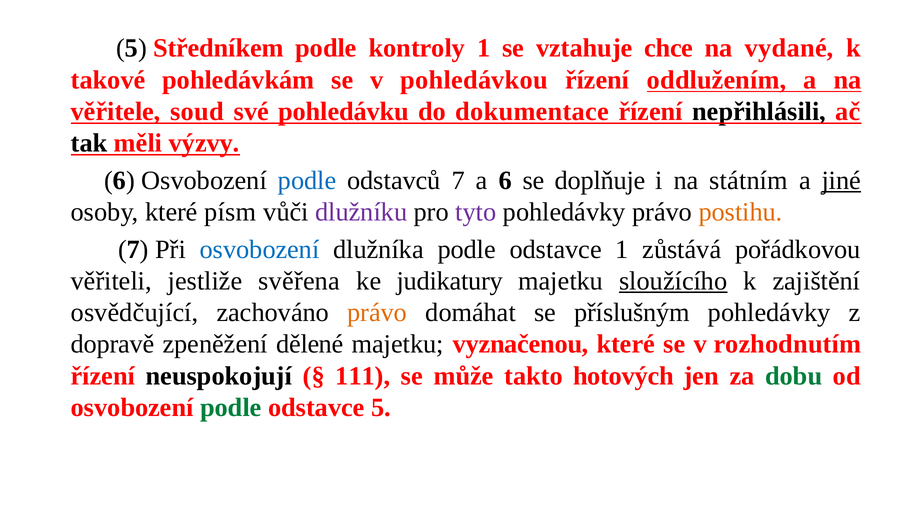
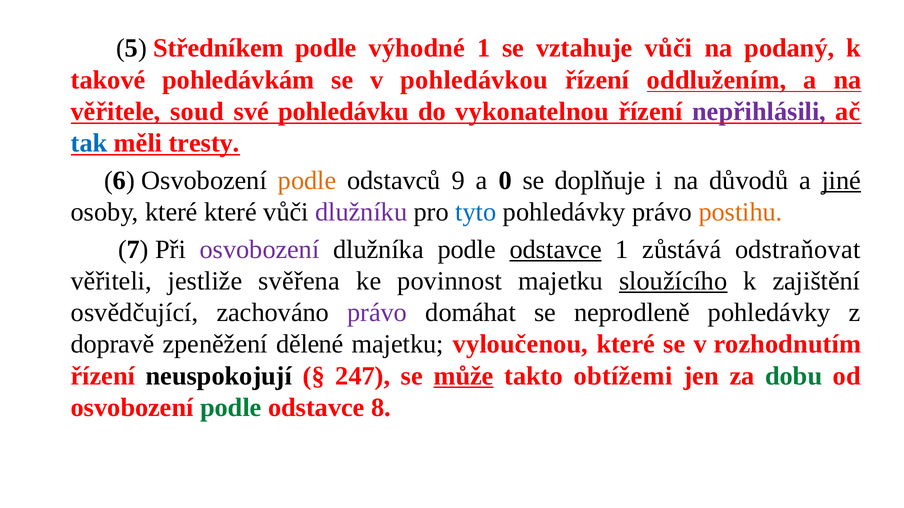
kontroly: kontroly -> výhodné (417, 48)
vztahuje chce: chce -> vůči (668, 48)
vydané: vydané -> podaný (789, 48)
dokumentace: dokumentace -> vykonatelnou (532, 112)
nepřihlásili colour: black -> purple (759, 112)
tak colour: black -> blue (89, 143)
výzvy: výzvy -> tresty (204, 143)
podle colour: blue -> orange (307, 181)
odstavců 7: 7 -> 9 (458, 181)
a 6: 6 -> 0 (505, 181)
státním: státním -> důvodů (749, 181)
které písm: písm -> které (231, 212)
tyto colour: purple -> blue (476, 212)
osvobození colour: blue -> purple (260, 250)
odstavce underline: none -> present (556, 250)
pořádkovou: pořádkovou -> odstraňovat (798, 250)
judikatury: judikatury -> povinnost (450, 281)
právo colour: orange -> purple (377, 313)
příslušným: příslušným -> neprodleně (632, 313)
vyznačenou: vyznačenou -> vyloučenou (520, 345)
111: 111 -> 247 (363, 376)
může underline: none -> present (464, 376)
hotových: hotových -> obtížemi (623, 376)
odstavce 5: 5 -> 8 (381, 408)
